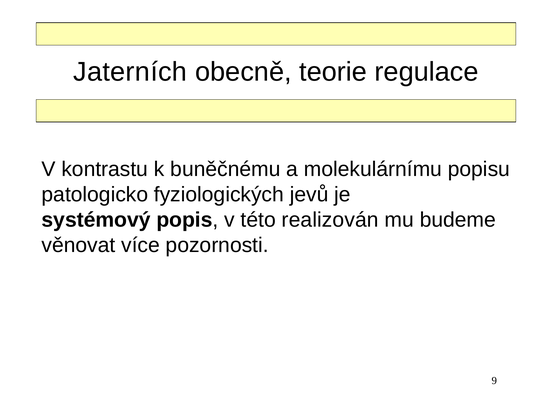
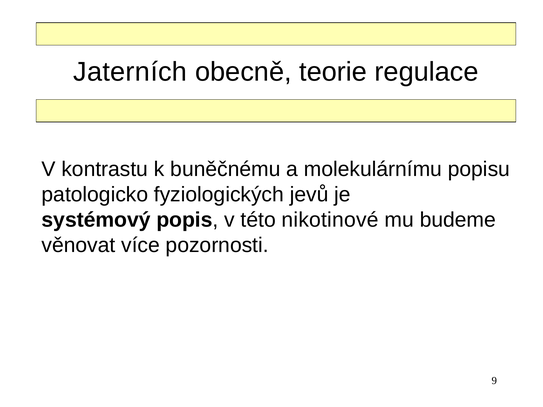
realizován: realizován -> nikotinové (330, 220)
